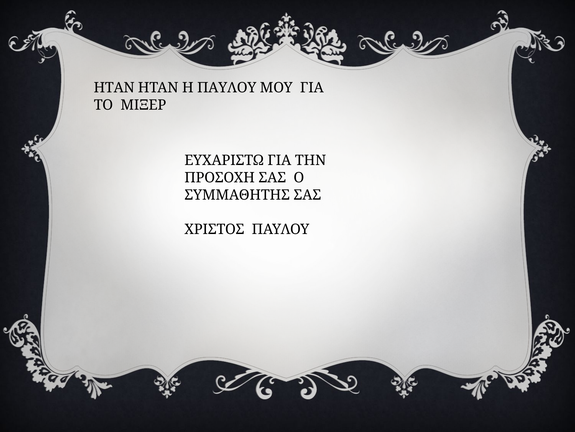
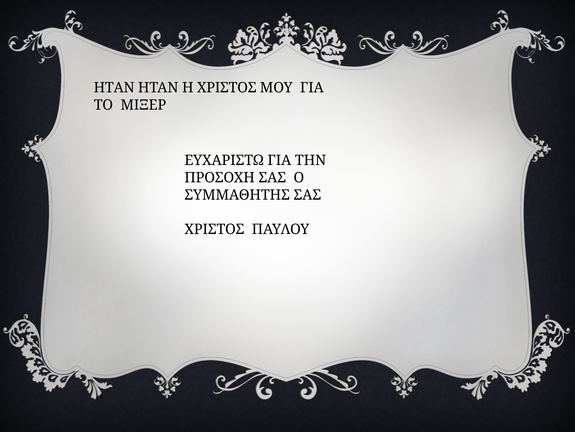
Η ΠΑΥΛΟΥ: ΠΑΥΛΟΥ -> ΧΡΙΣΤΟΣ (227, 88)
